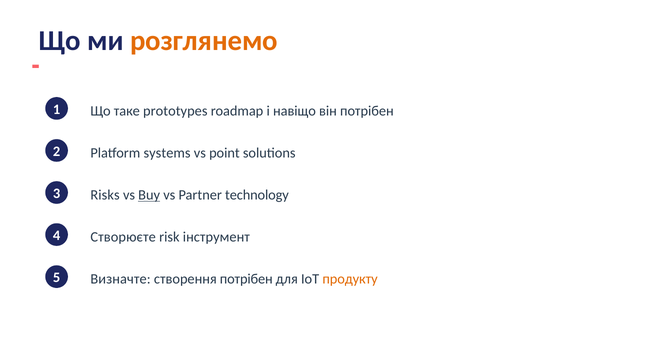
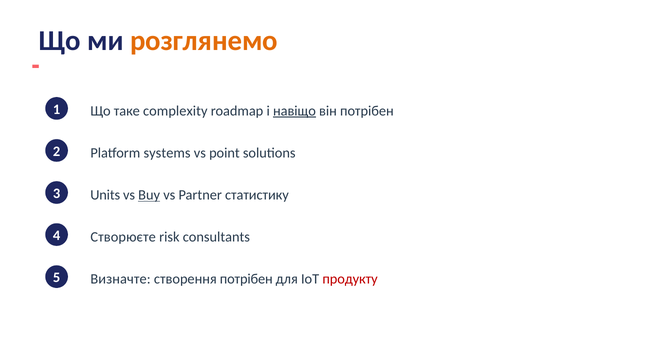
prototypes: prototypes -> complexity (175, 111)
навіщо underline: none -> present (294, 111)
Risks: Risks -> Units (105, 195)
technology: technology -> статистику (257, 195)
інструмент: інструмент -> consultants (216, 237)
продукту colour: orange -> red (350, 279)
